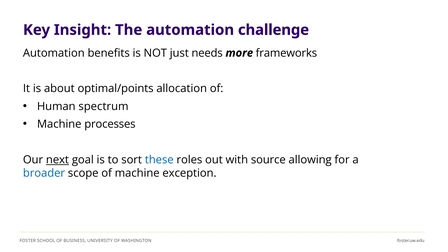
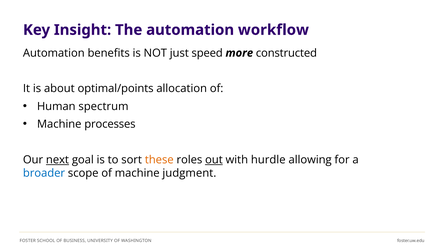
challenge: challenge -> workflow (273, 30)
needs: needs -> speed (207, 53)
frameworks: frameworks -> constructed (286, 53)
these colour: blue -> orange (159, 160)
out underline: none -> present (214, 160)
source: source -> hurdle (268, 160)
exception: exception -> judgment (189, 173)
